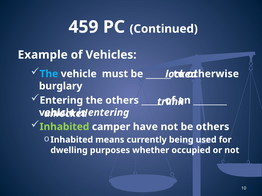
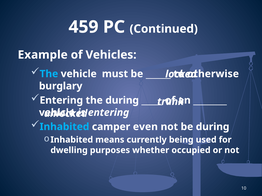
the others: others -> during (122, 101)
Inhabited colour: light green -> light blue (64, 127)
have: have -> even (145, 127)
be others: others -> during (213, 127)
